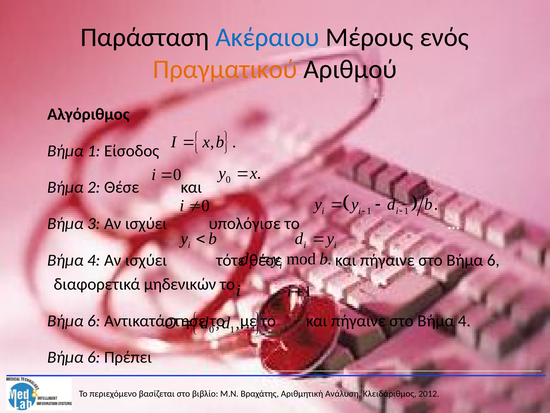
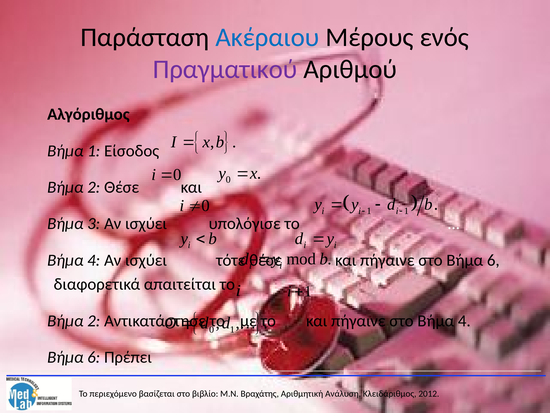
Πραγματικού colour: orange -> purple (225, 69)
μηδενικών: μηδενικών -> απαιτείται (180, 284)
6: 6 -> 2 (94, 320)
